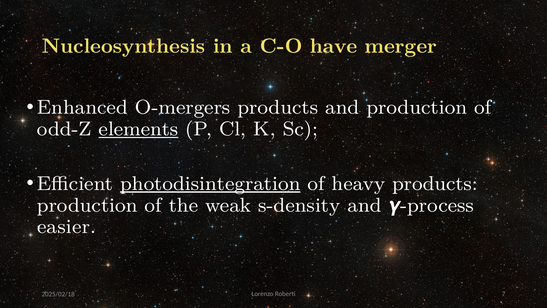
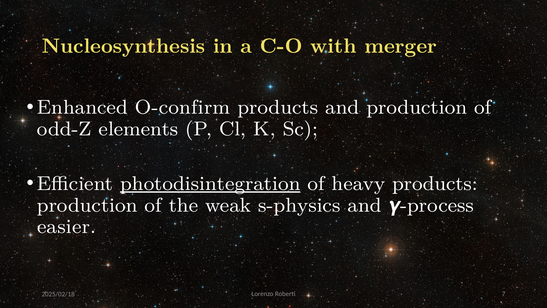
have: have -> with (333, 46)
O-mergers: O-mergers -> O-confirm (183, 107)
elements underline: present -> none (138, 129)
s-density: s-density -> s-physics (299, 205)
